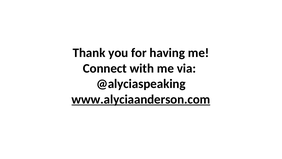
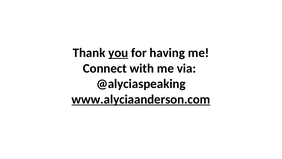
you underline: none -> present (118, 53)
